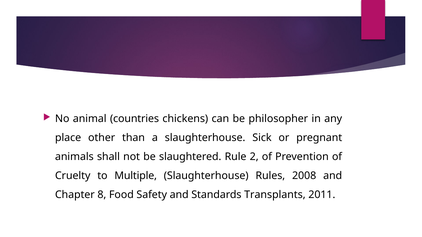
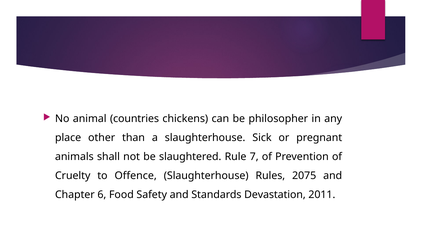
2: 2 -> 7 (254, 157)
Multiple: Multiple -> Offence (136, 176)
2008: 2008 -> 2075 (304, 176)
8: 8 -> 6 (102, 195)
Transplants: Transplants -> Devastation (275, 195)
